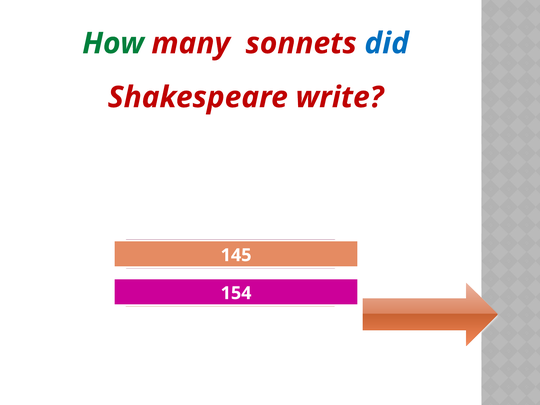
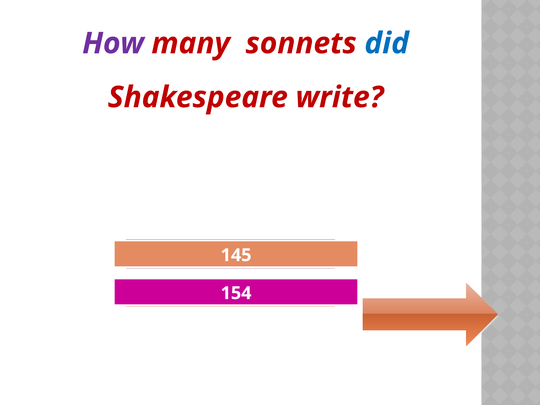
How colour: green -> purple (113, 43)
